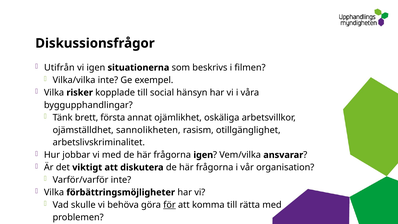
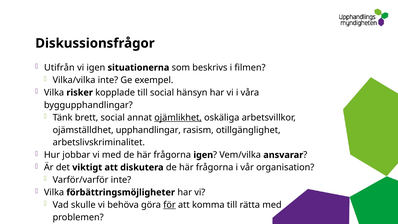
brett första: första -> social (113, 117)
ojämlikhet underline: none -> present (178, 117)
sannolikheten: sannolikheten -> upphandlingar (148, 130)
